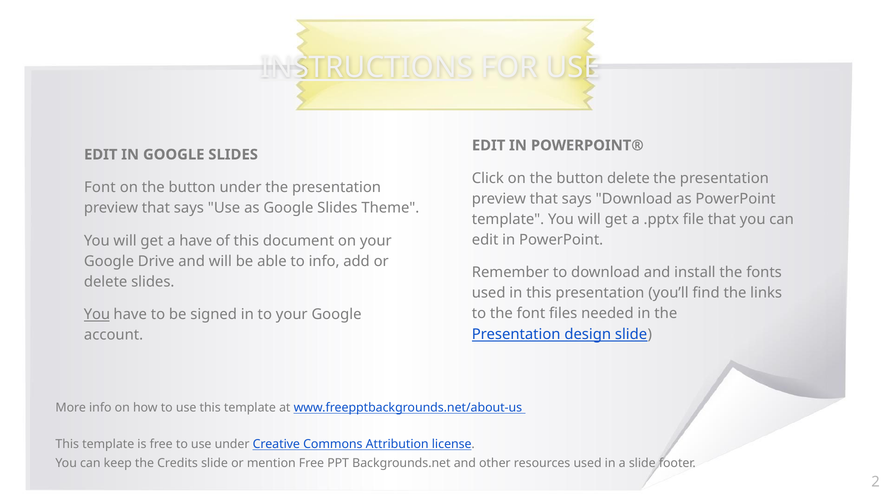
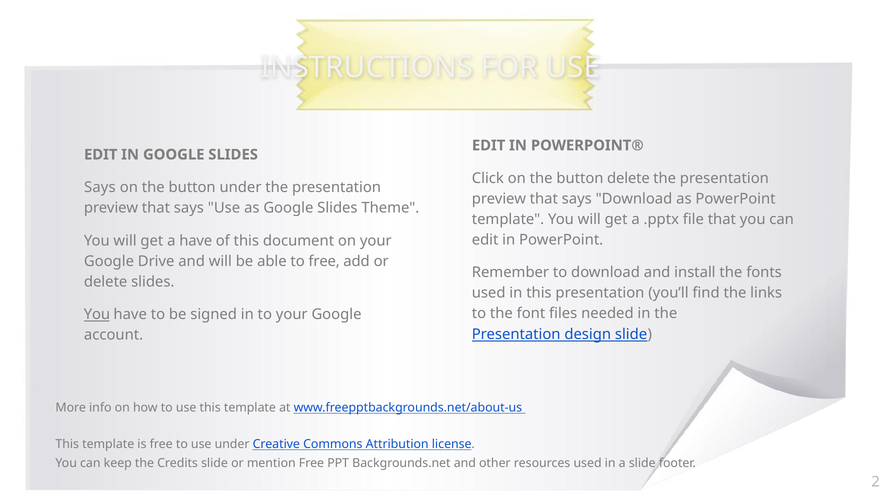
INSTRUCTIONS underline: present -> none (367, 67)
Font: Font -> Says (100, 188)
to info: info -> free (324, 261)
